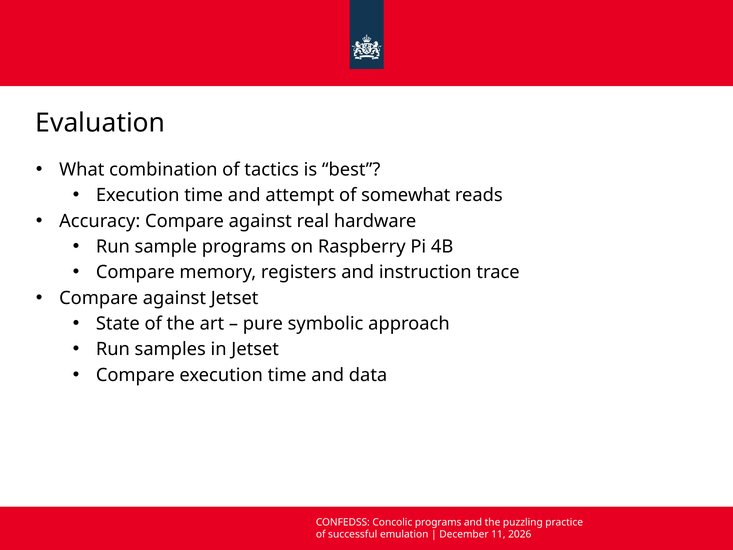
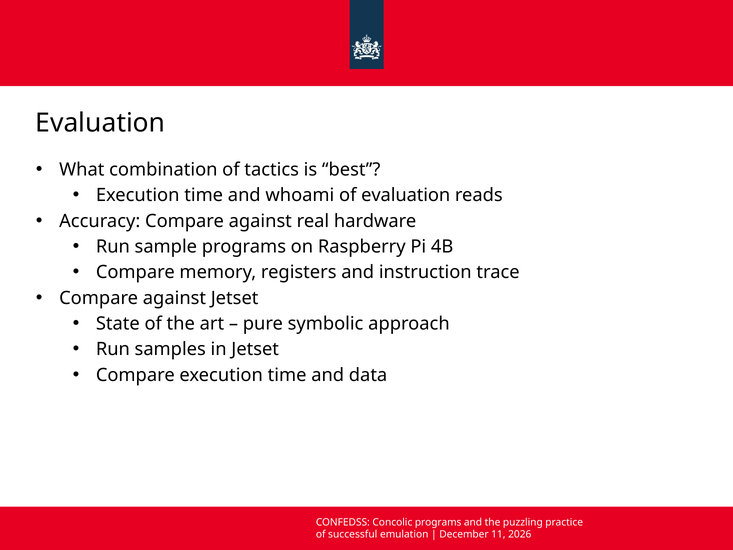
attempt: attempt -> whoami (300, 195)
of somewhat: somewhat -> evaluation (406, 195)
